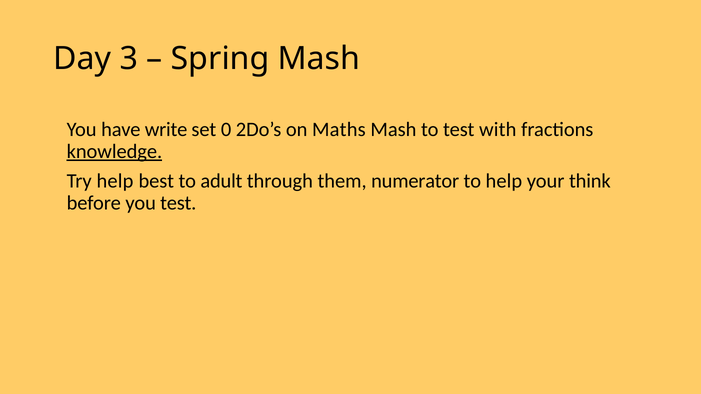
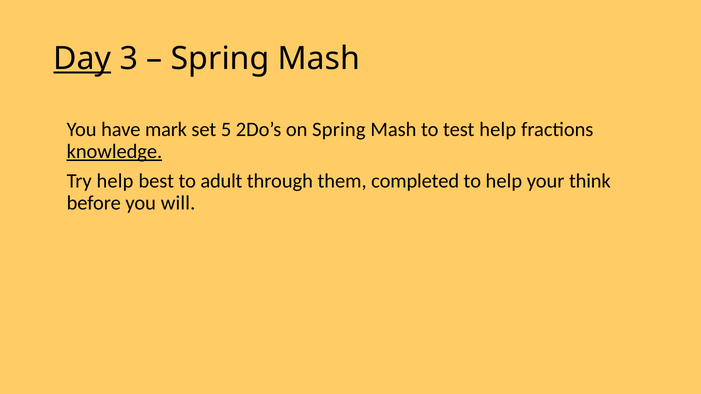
Day underline: none -> present (82, 59)
write: write -> mark (166, 130)
0: 0 -> 5 (226, 130)
on Maths: Maths -> Spring (339, 130)
test with: with -> help (498, 130)
numerator: numerator -> completed (415, 181)
you test: test -> will (178, 203)
